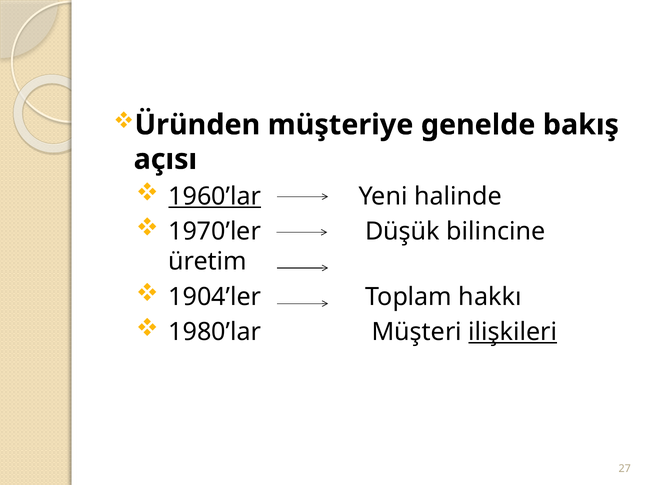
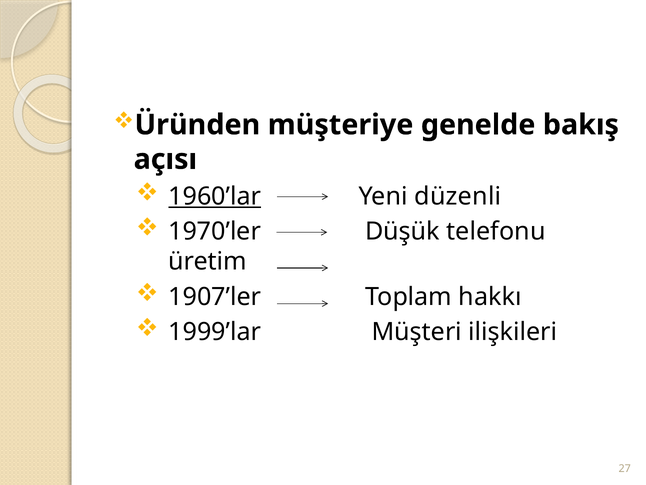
halinde: halinde -> düzenli (458, 196)
bilincine: bilincine -> telefonu (496, 231)
1904’ler: 1904’ler -> 1907’ler (215, 297)
1980’lar: 1980’lar -> 1999’lar (215, 332)
ilişkileri underline: present -> none (513, 332)
